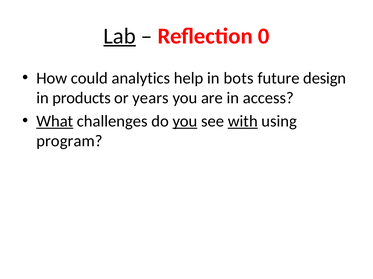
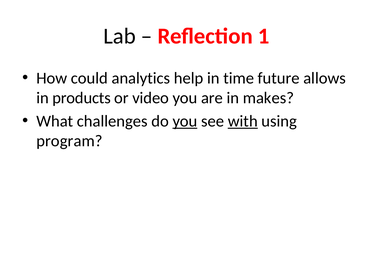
Lab underline: present -> none (120, 36)
0: 0 -> 1 (264, 36)
bots: bots -> time (239, 78)
design: design -> allows (325, 78)
years: years -> video (151, 98)
access: access -> makes (268, 98)
What underline: present -> none (55, 121)
